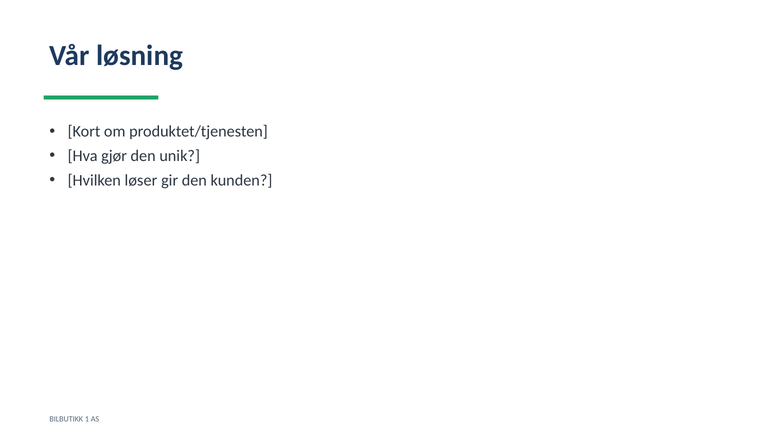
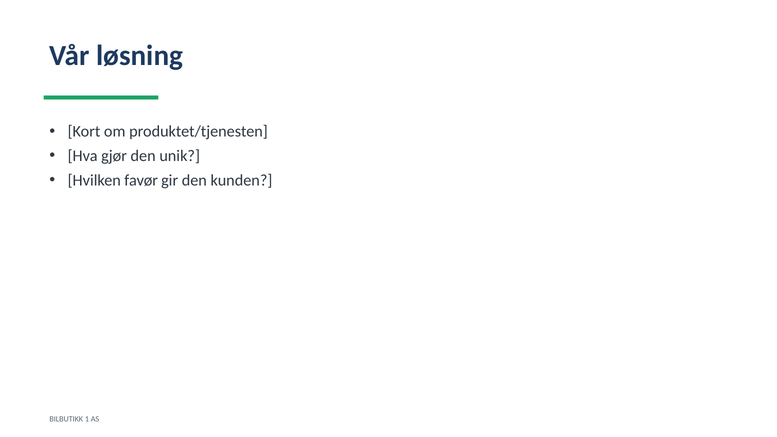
løser: løser -> favør (141, 180)
